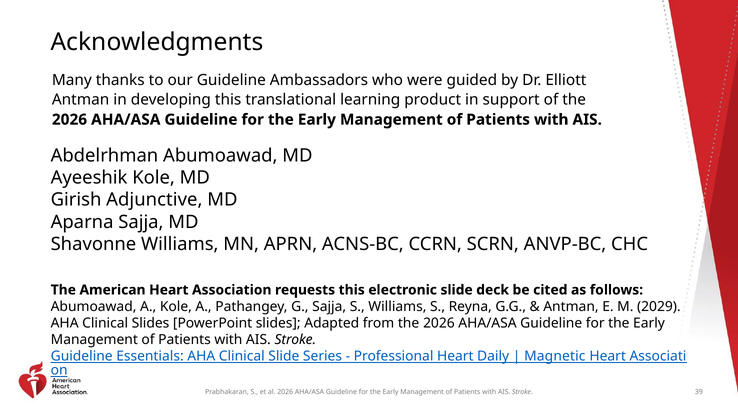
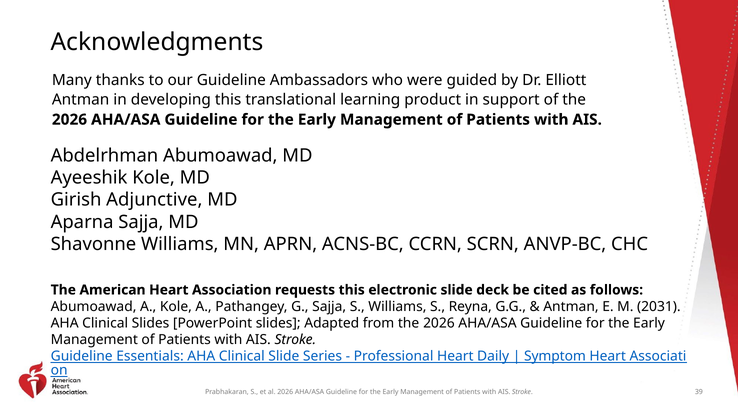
2029: 2029 -> 2031 (659, 307)
Magnetic: Magnetic -> Symptom (555, 356)
